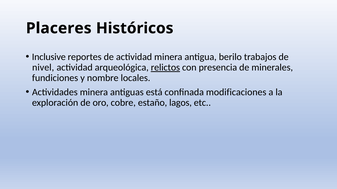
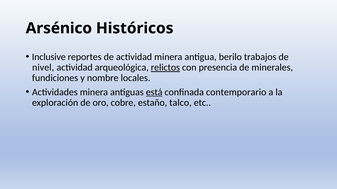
Placeres: Placeres -> Arsénico (59, 28)
está underline: none -> present (154, 92)
modificaciones: modificaciones -> contemporario (236, 92)
lagos: lagos -> talco (180, 103)
